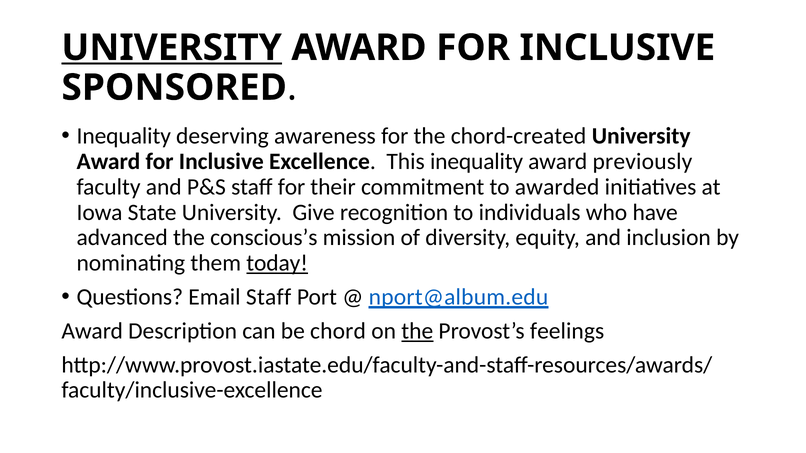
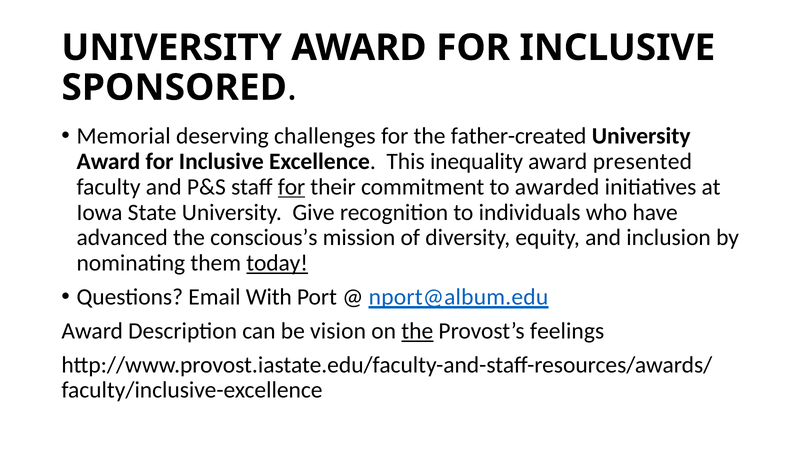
UNIVERSITY underline: present -> none (172, 48)
Inequality: Inequality -> Memorial (124, 136)
awareness: awareness -> challenges (325, 136)
chord-created: chord-created -> father-created (519, 136)
previously: previously -> presented (642, 162)
for underline: none -> present (292, 187)
Email Staff: Staff -> With (269, 297)
chord: chord -> vision (338, 331)
